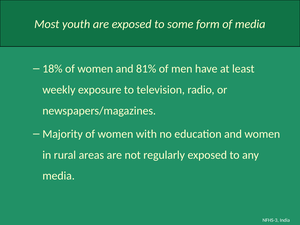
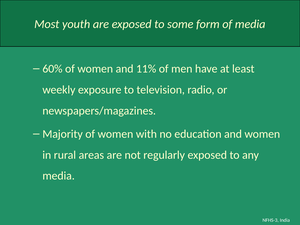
18%: 18% -> 60% (52, 69)
81%: 81% -> 11% (146, 69)
